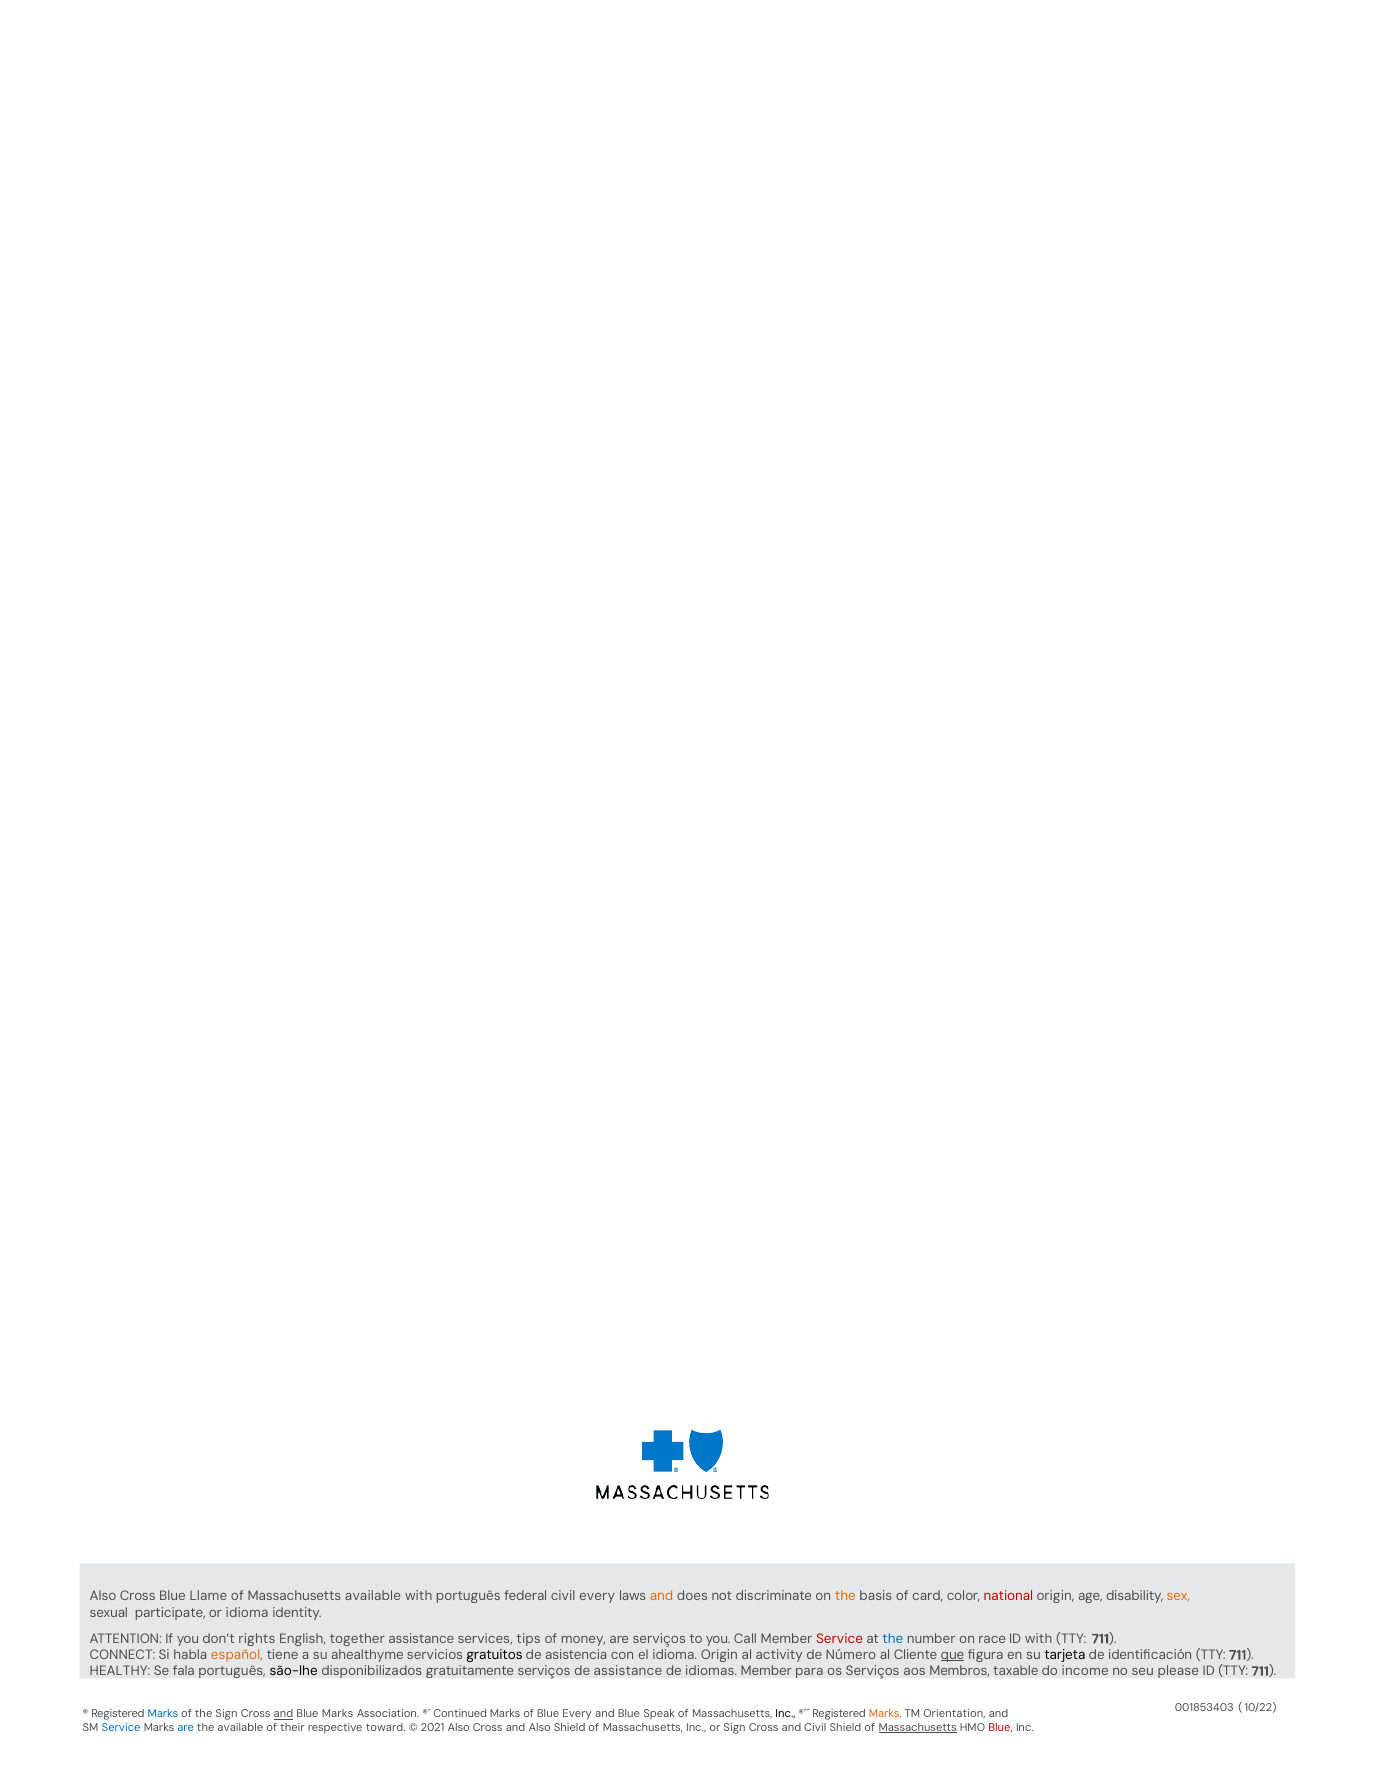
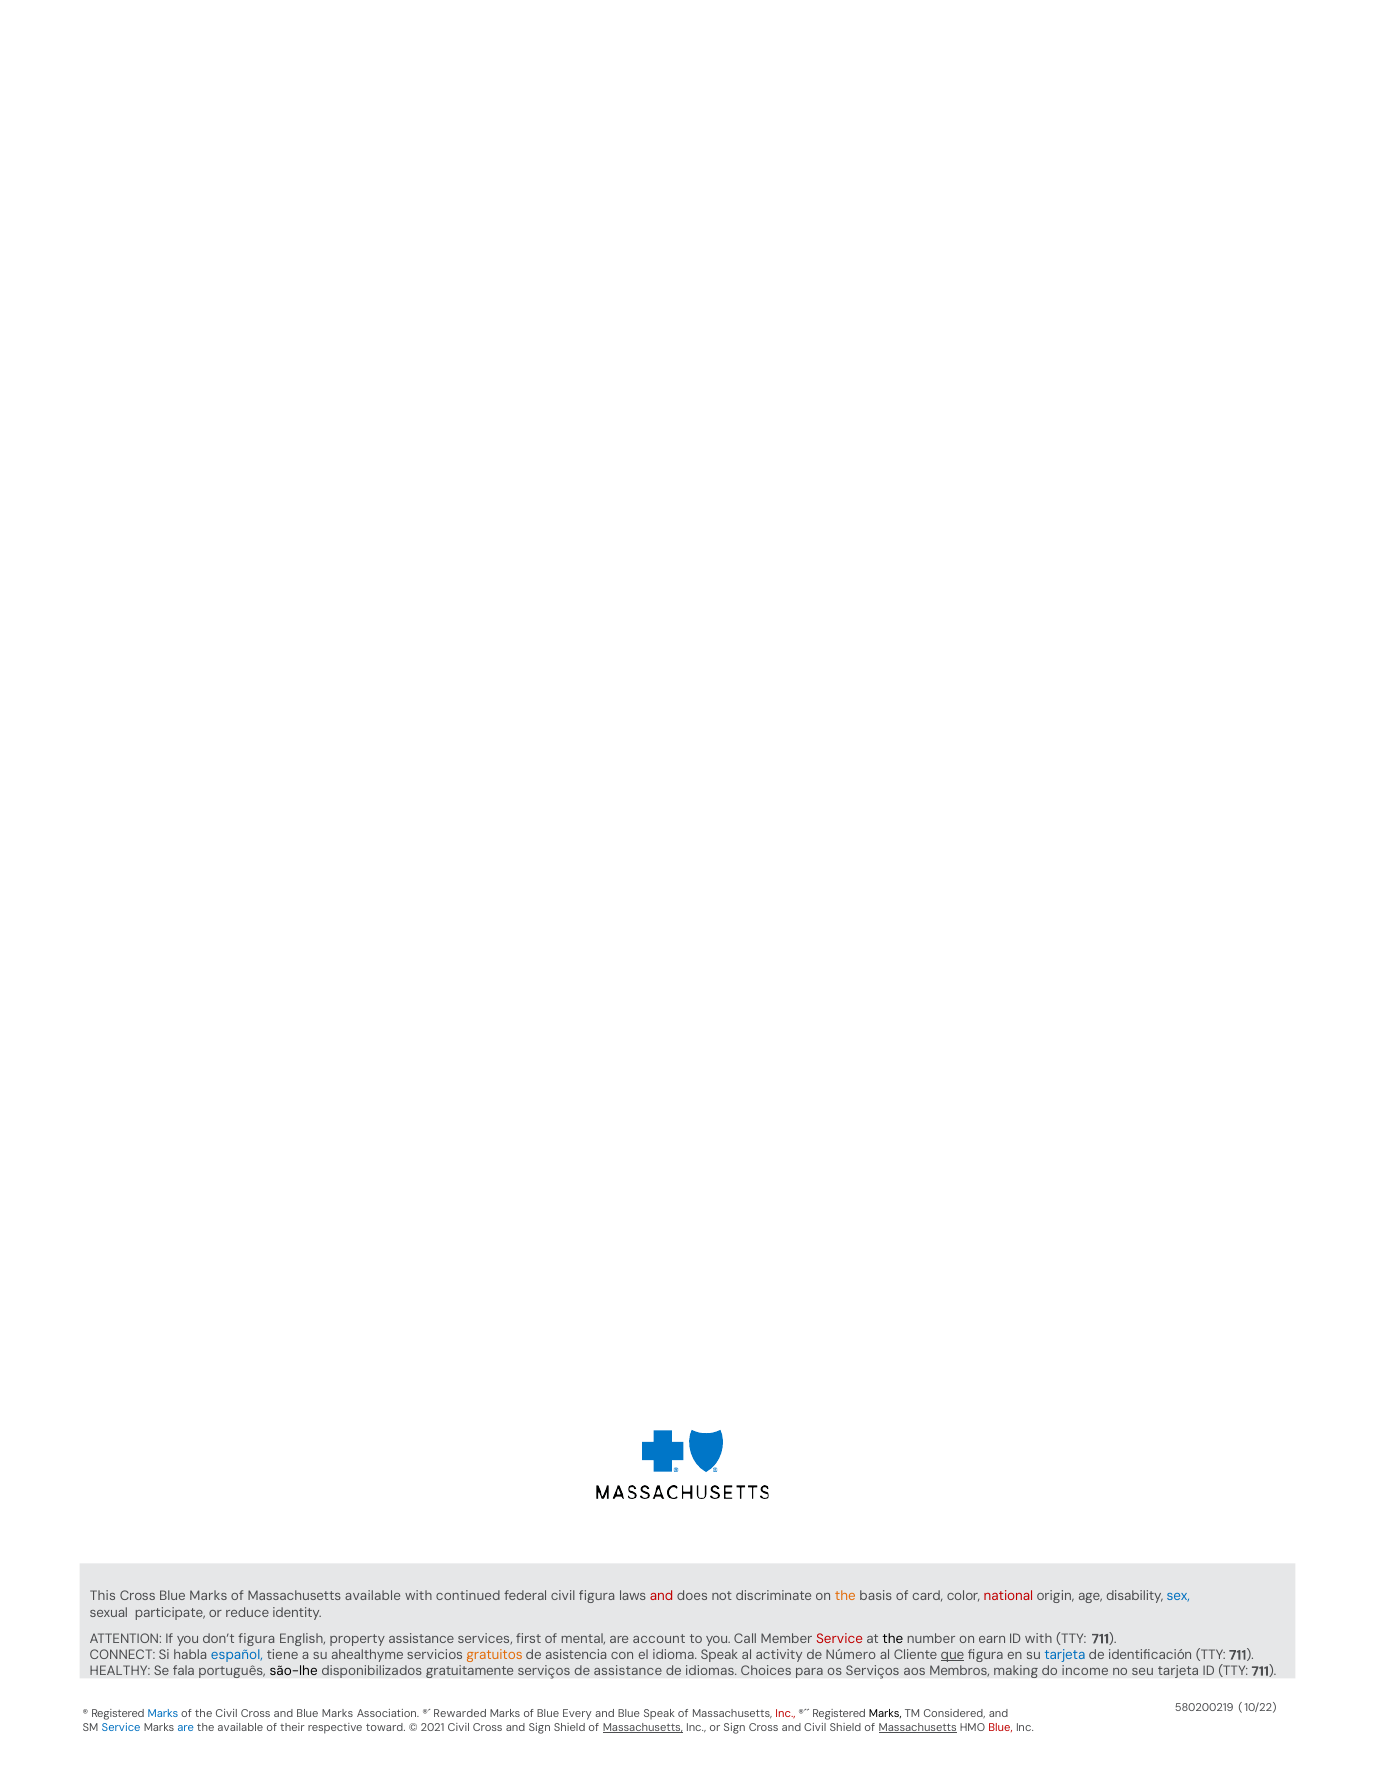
Also: Also -> This (103, 1597)
Cross Blue Llame: Llame -> Marks (208, 1597)
with português: português -> continued (468, 1597)
civil every: every -> figura (597, 1597)
and colour: orange -> red (662, 1597)
sex colour: orange -> blue (1178, 1597)
or idioma: idioma -> reduce (247, 1613)
don’t rights: rights -> figura (257, 1639)
together: together -> property (357, 1639)
tips: tips -> first (529, 1639)
money: money -> mental (584, 1639)
are serviços: serviços -> account (659, 1639)
the colour: blue -> black (893, 1639)
race: race -> earn (992, 1639)
español colour: orange -> blue (237, 1655)
gratuitos colour: black -> orange (494, 1655)
idioma Origin: Origin -> Speak (719, 1655)
tarjeta colour: black -> blue (1065, 1655)
idiomas Member: Member -> Choices (766, 1672)
taxable: taxable -> making (1016, 1672)
seu please: please -> tarjeta (1178, 1672)
001853403: 001853403 -> 580200219 (1204, 1708)
the Sign: Sign -> Civil (227, 1715)
and underline: present -> none (284, 1715)
Continued: Continued -> Rewarded (460, 1715)
Inc colour: black -> red (785, 1715)
Marks colour: orange -> black (885, 1715)
Orientation: Orientation -> Considered (954, 1715)
2021 Also: Also -> Civil (459, 1728)
and Also: Also -> Sign (540, 1728)
Massachusetts underline: none -> present (643, 1728)
